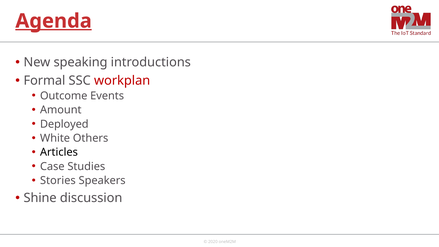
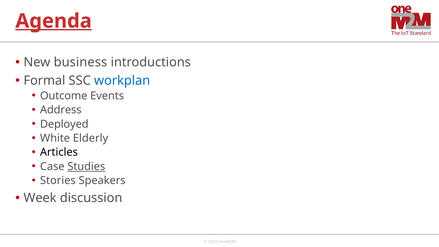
speaking: speaking -> business (80, 62)
workplan colour: red -> blue (122, 81)
Amount: Amount -> Address (61, 110)
Others: Others -> Elderly (91, 138)
Studies underline: none -> present (86, 166)
Shine: Shine -> Week (40, 198)
